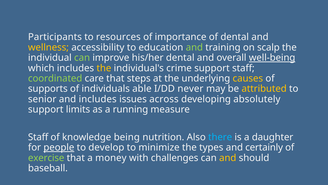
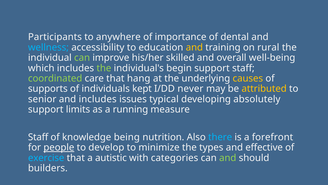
resources: resources -> anywhere (118, 37)
wellness colour: yellow -> light blue (48, 47)
and colour: light green -> yellow (194, 47)
scalp: scalp -> rural (268, 47)
his/her dental: dental -> skilled (180, 58)
well-being underline: present -> none (272, 58)
the colour: yellow -> light green (104, 68)
crime: crime -> begin (179, 68)
steps: steps -> hang (139, 78)
able: able -> kept (142, 89)
across: across -> typical (164, 99)
daughter: daughter -> forefront (273, 137)
certainly: certainly -> effective (264, 147)
exercise colour: light green -> light blue (46, 157)
money: money -> autistic (111, 157)
challenges: challenges -> categories (175, 157)
and colour: yellow -> light green (228, 157)
baseball: baseball -> builders (48, 168)
